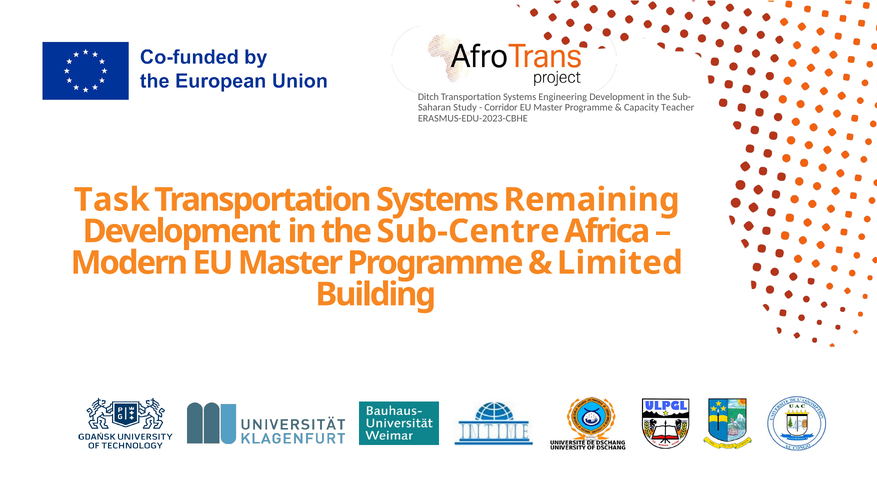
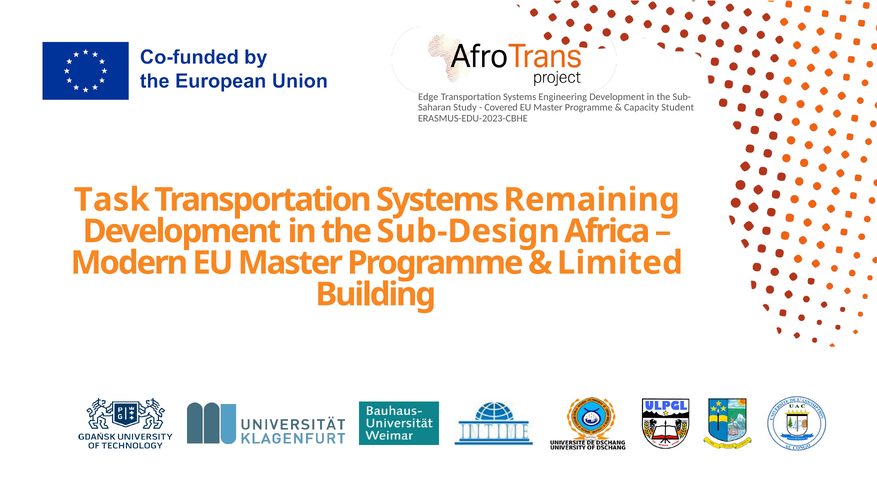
Ditch: Ditch -> Edge (428, 97)
Corridor: Corridor -> Covered (501, 108)
Teacher: Teacher -> Student (678, 108)
Sub-Centre: Sub-Centre -> Sub-Design (468, 231)
